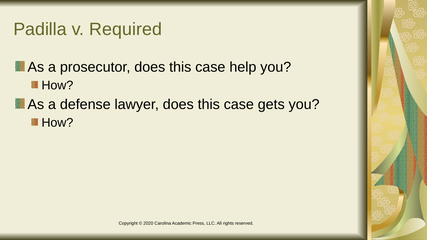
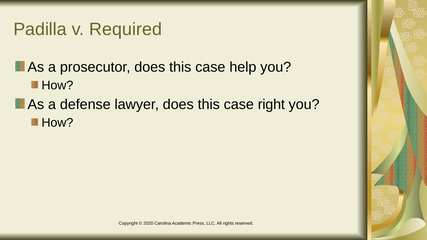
gets: gets -> right (271, 105)
